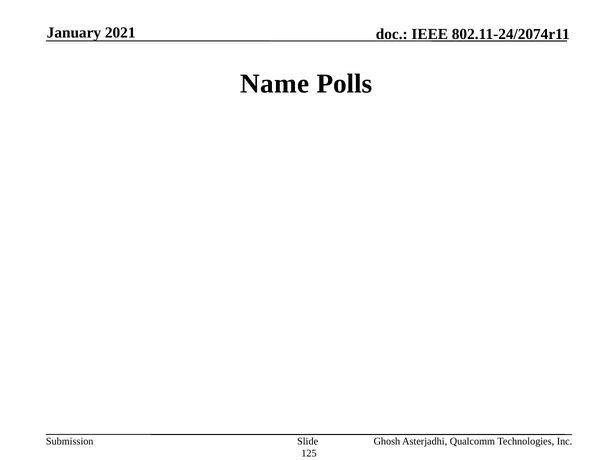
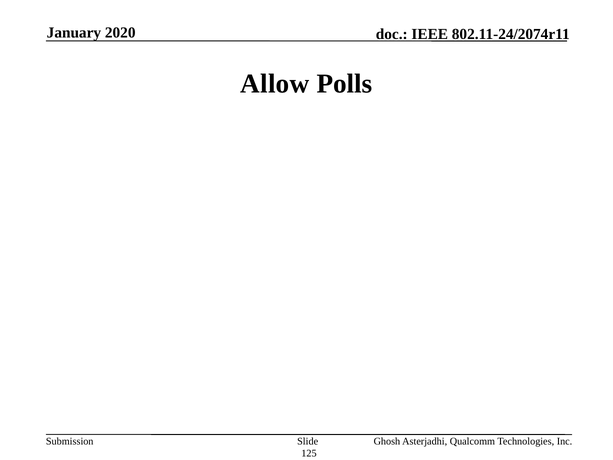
2021: 2021 -> 2020 (120, 32)
Name: Name -> Allow (275, 84)
